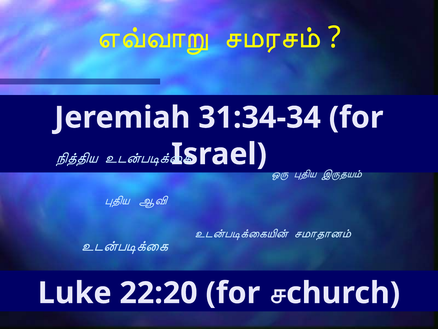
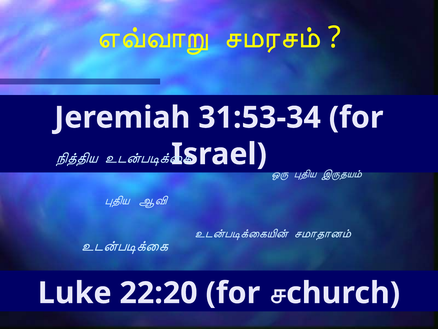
31:34-34: 31:34-34 -> 31:53-34 (260, 117)
